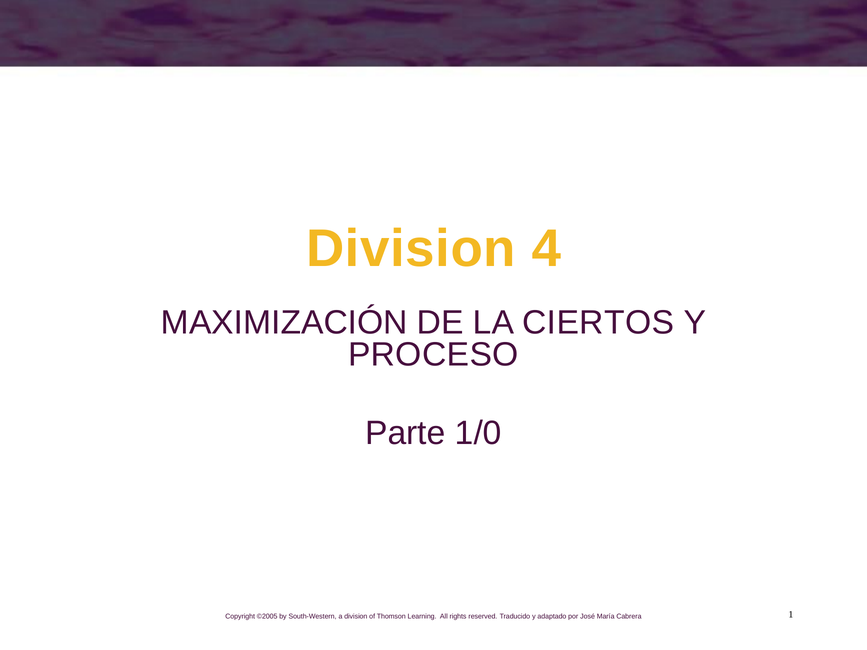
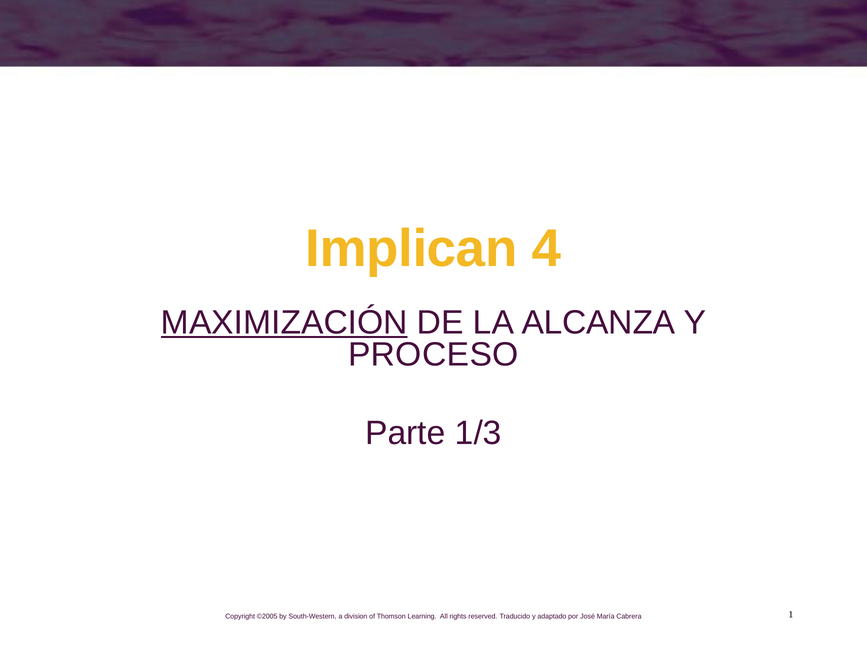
Division: Division -> Implican (411, 249)
MAXIMIZACIÓN underline: none -> present (284, 323)
CIERTOS: CIERTOS -> ALCANZA (598, 323)
1/0: 1/0 -> 1/3 (478, 433)
